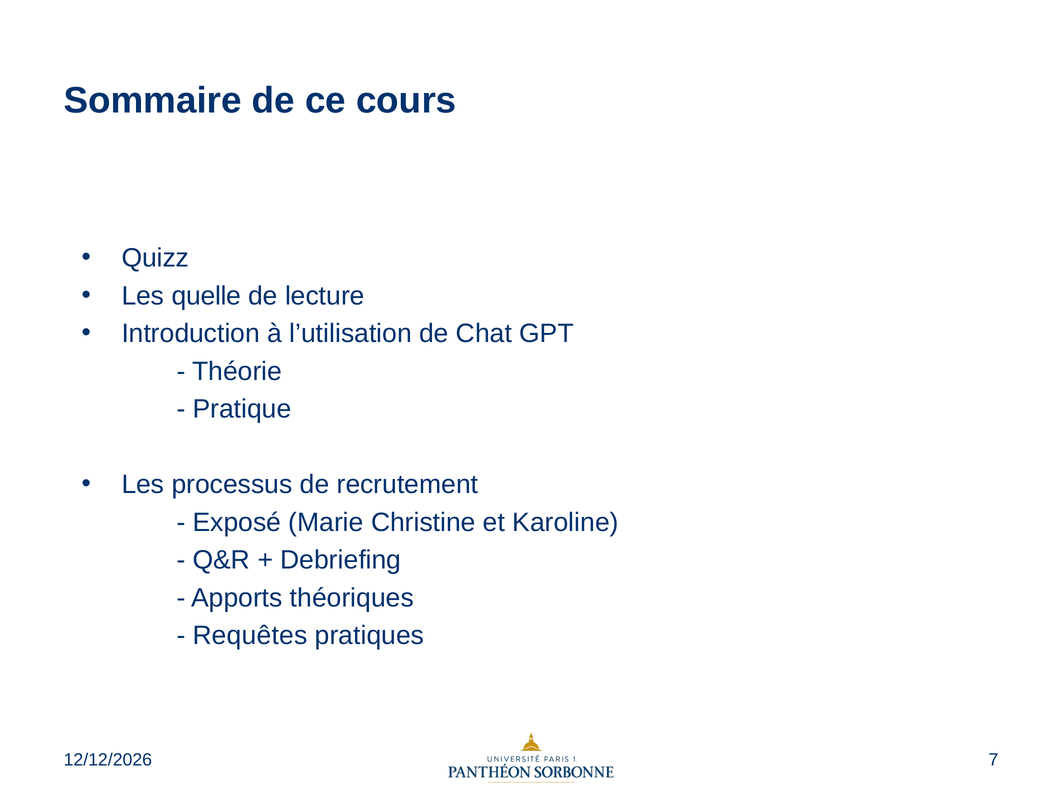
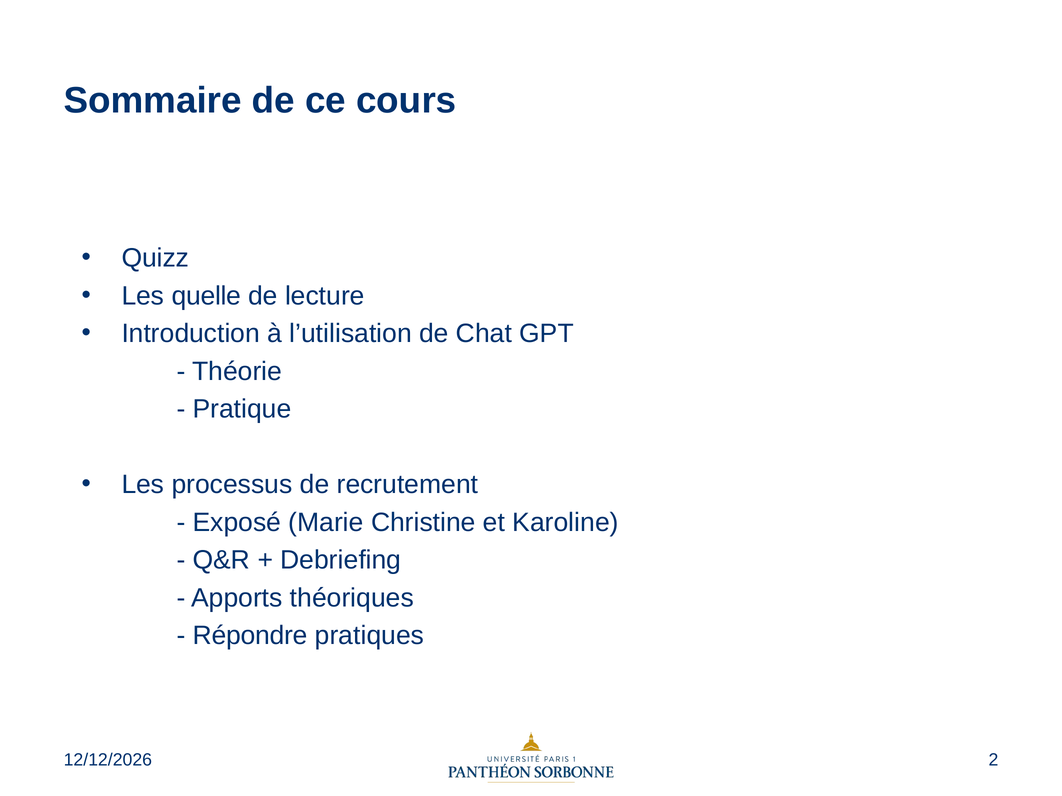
Requêtes: Requêtes -> Répondre (250, 636)
7: 7 -> 2 (993, 761)
